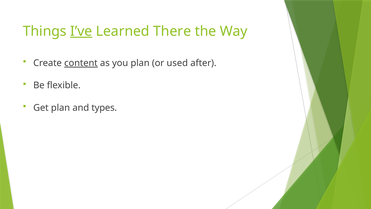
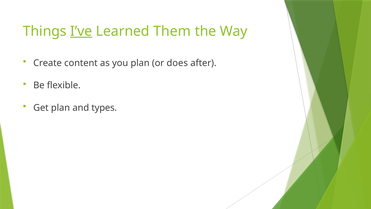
There: There -> Them (172, 31)
content underline: present -> none (81, 63)
used: used -> does (177, 63)
